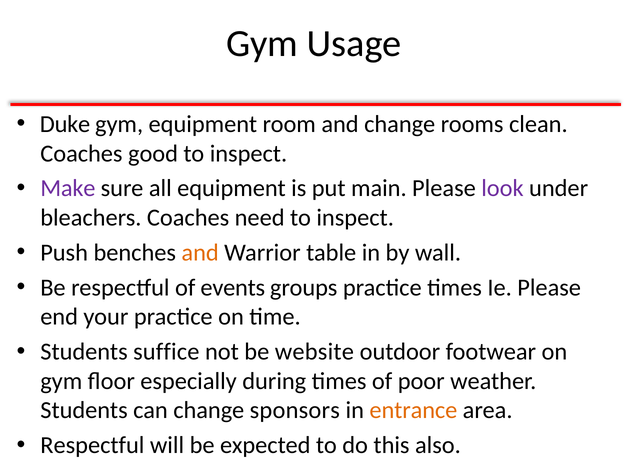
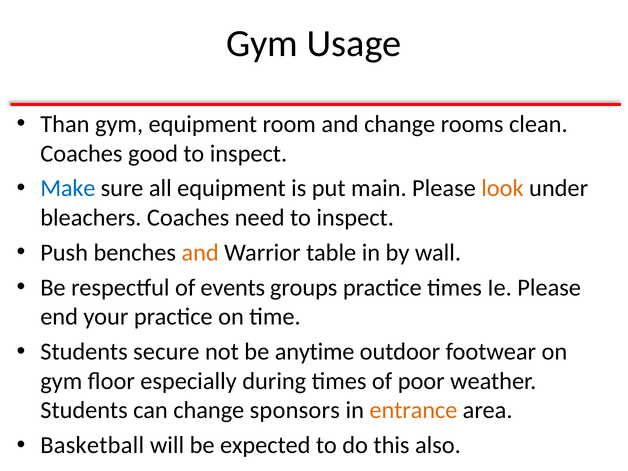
Duke: Duke -> Than (65, 124)
Make colour: purple -> blue (68, 188)
look colour: purple -> orange (502, 188)
suffice: suffice -> secure (166, 352)
website: website -> anytime (315, 352)
Respectful: Respectful -> Basketball (92, 445)
